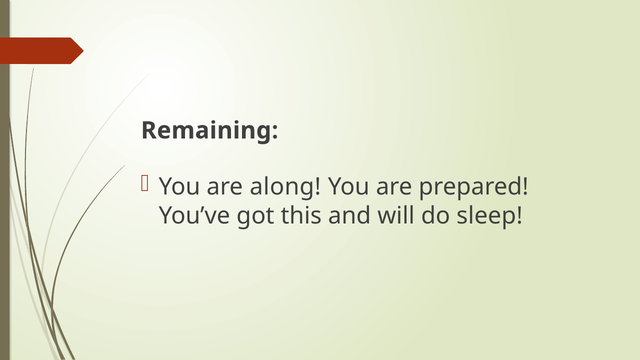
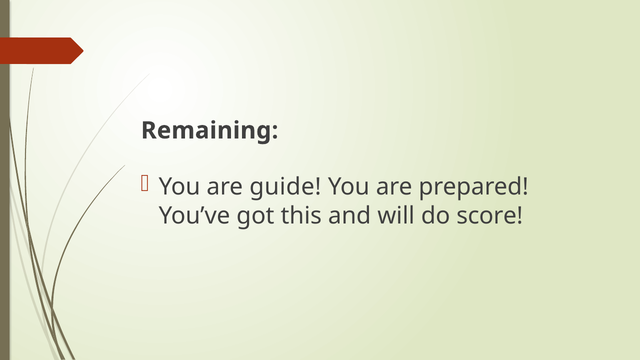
along: along -> guide (285, 187)
sleep: sleep -> score (490, 216)
